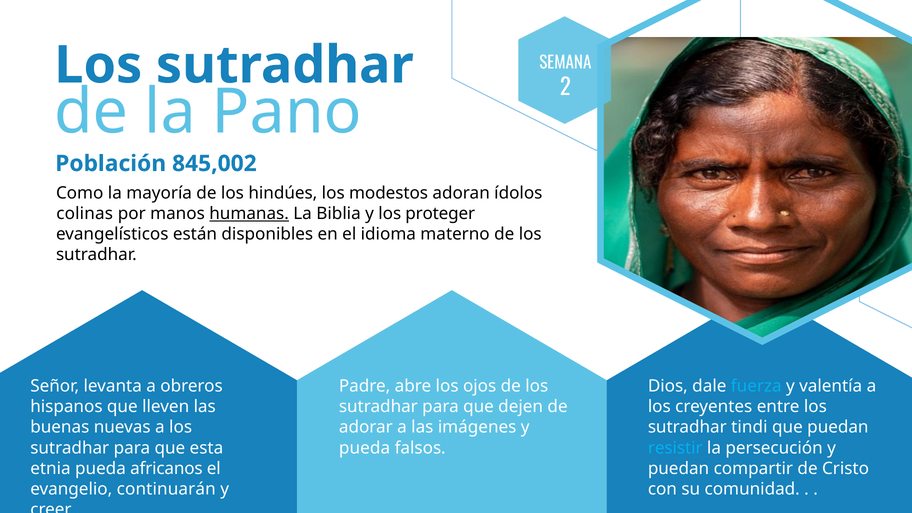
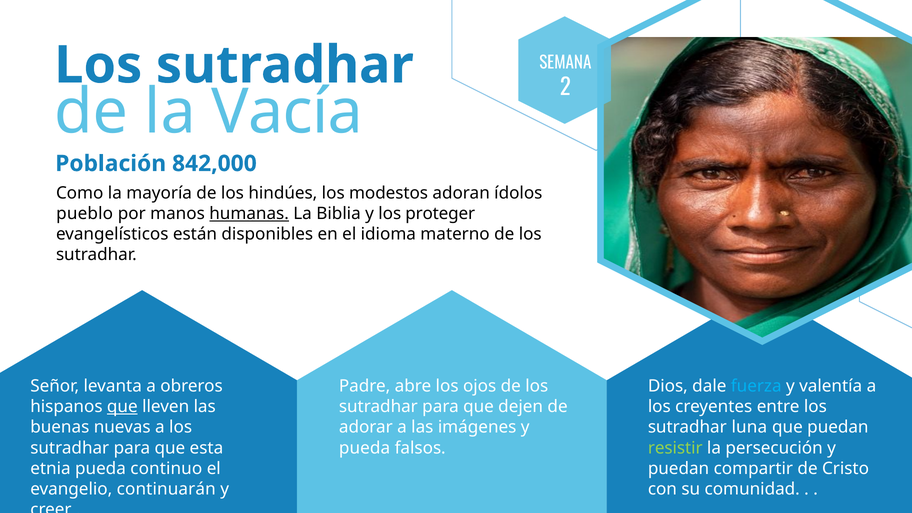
Pano: Pano -> Vacía (287, 112)
845,002: 845,002 -> 842,000 (214, 164)
colinas: colinas -> pueblo (85, 214)
que underline: none -> present (122, 407)
tindi: tindi -> luna (749, 427)
resistir colour: light blue -> light green (675, 448)
africanos: africanos -> continuo (166, 468)
